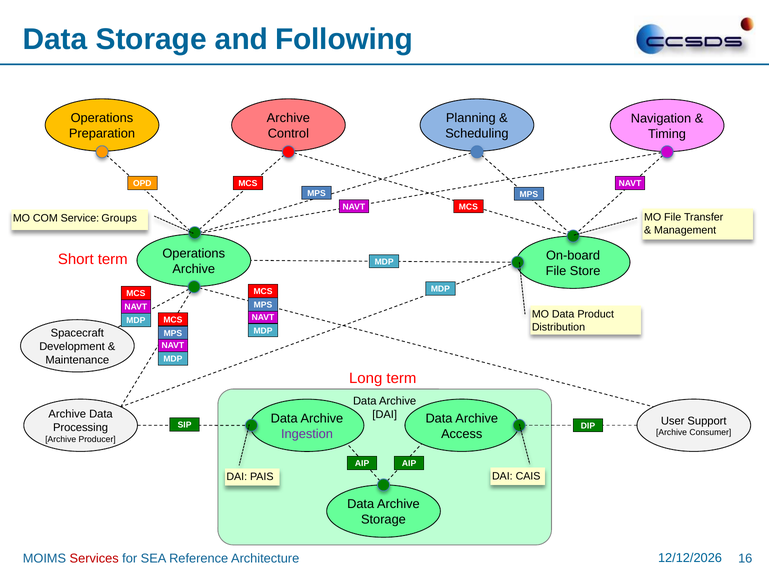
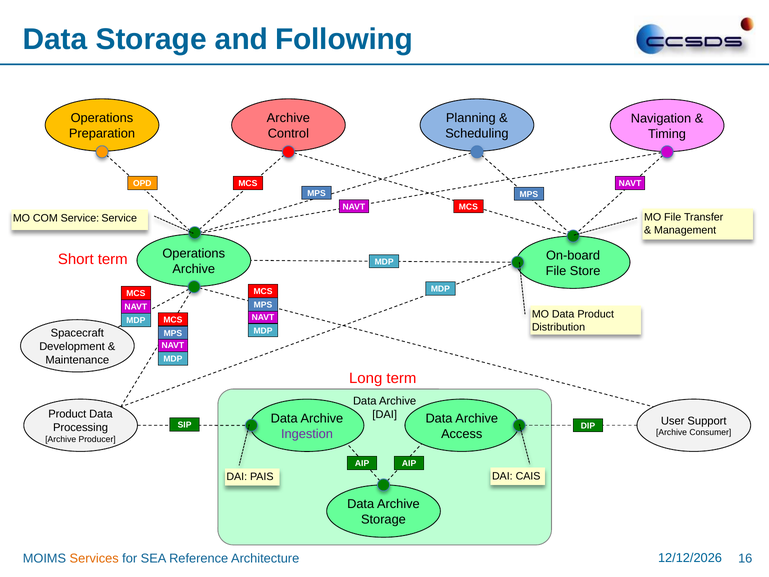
Service Groups: Groups -> Service (119, 218)
Archive: Archive -> Product (67, 414)
Services colour: red -> orange (94, 558)
